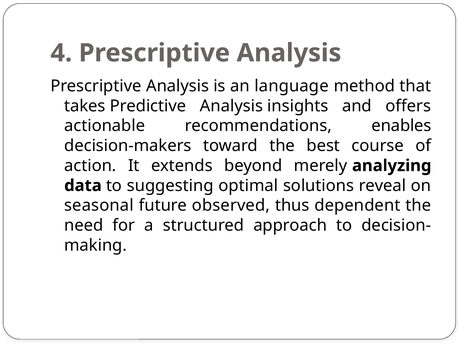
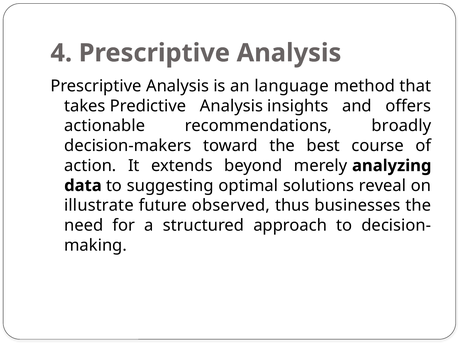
enables: enables -> broadly (401, 126)
seasonal: seasonal -> illustrate (99, 206)
dependent: dependent -> businesses (357, 206)
